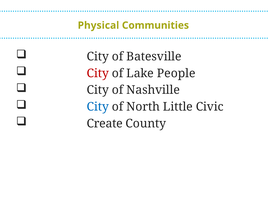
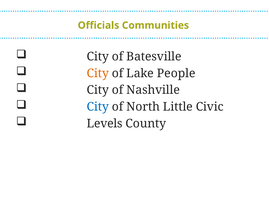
Physical: Physical -> Officials (98, 25)
City colour: red -> orange (98, 73)
Create: Create -> Levels (105, 123)
